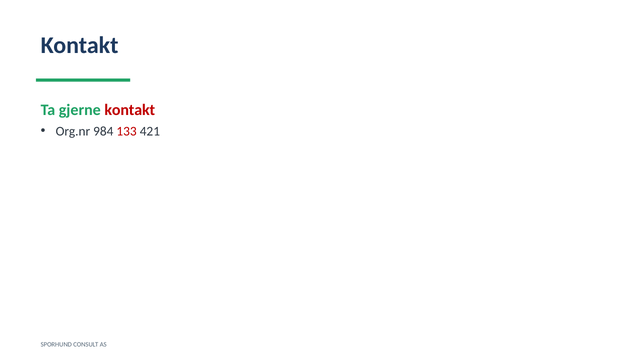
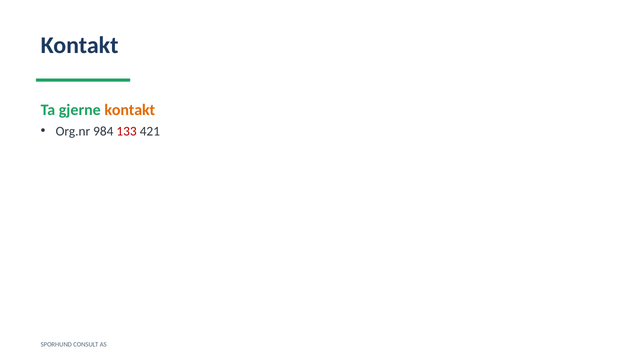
kontakt colour: red -> orange (130, 110)
